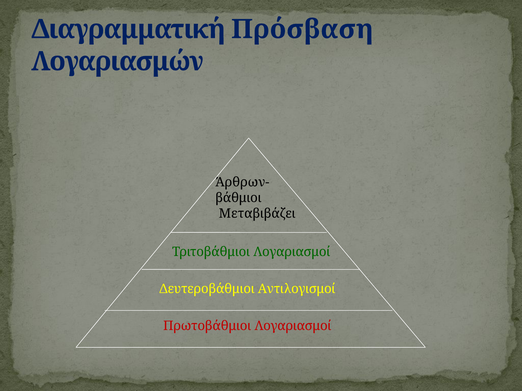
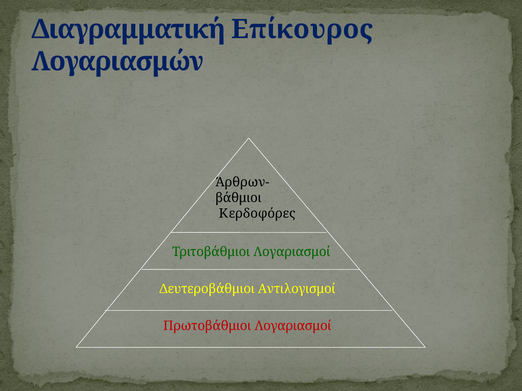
Πρόσβαση: Πρόσβαση -> Επίκουρος (302, 29)
Μεταβιβάζει: Μεταβιβάζει -> Κερδοφόρες (257, 214)
